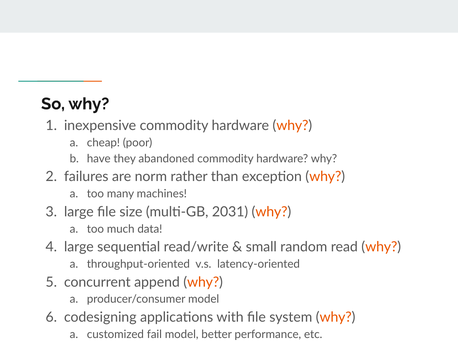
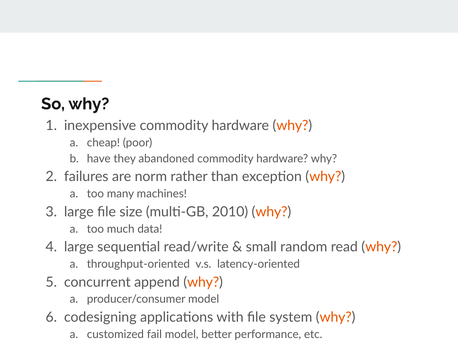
2031: 2031 -> 2010 (230, 211)
